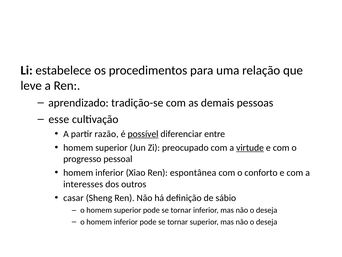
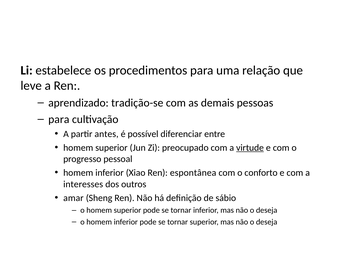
esse: esse -> para (59, 119)
razão: razão -> antes (107, 134)
possível underline: present -> none (143, 134)
casar: casar -> amar (73, 198)
